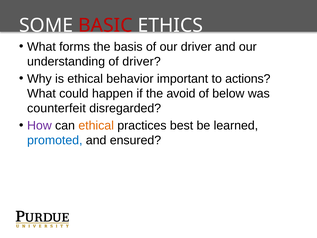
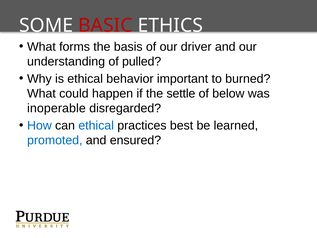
driver: driver -> pulled (142, 61)
actions: actions -> burned (248, 79)
avoid: avoid -> settle (181, 93)
counterfeit: counterfeit -> inoperable (56, 108)
How colour: purple -> blue (39, 125)
ethical colour: orange -> blue (96, 125)
